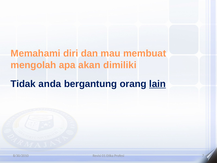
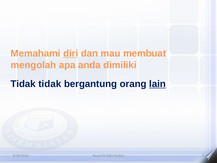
diri underline: none -> present (71, 53)
akan: akan -> anda (89, 65)
Tidak anda: anda -> tidak (50, 84)
